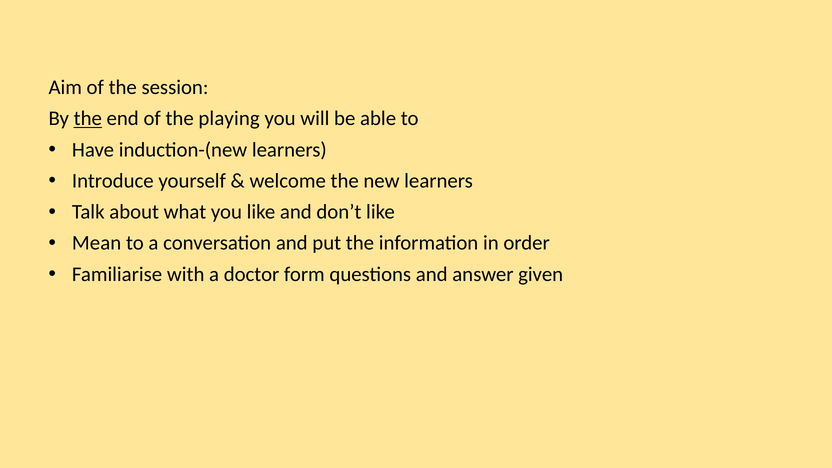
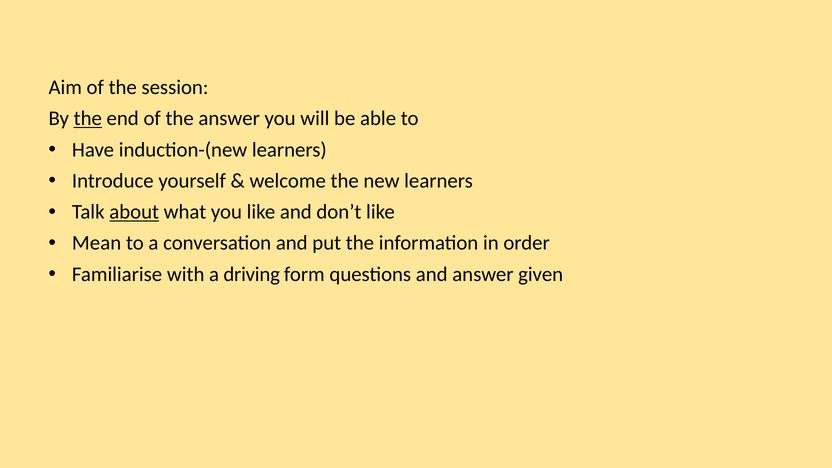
the playing: playing -> answer (229, 119)
about underline: none -> present (134, 212)
doctor: doctor -> driving (252, 274)
